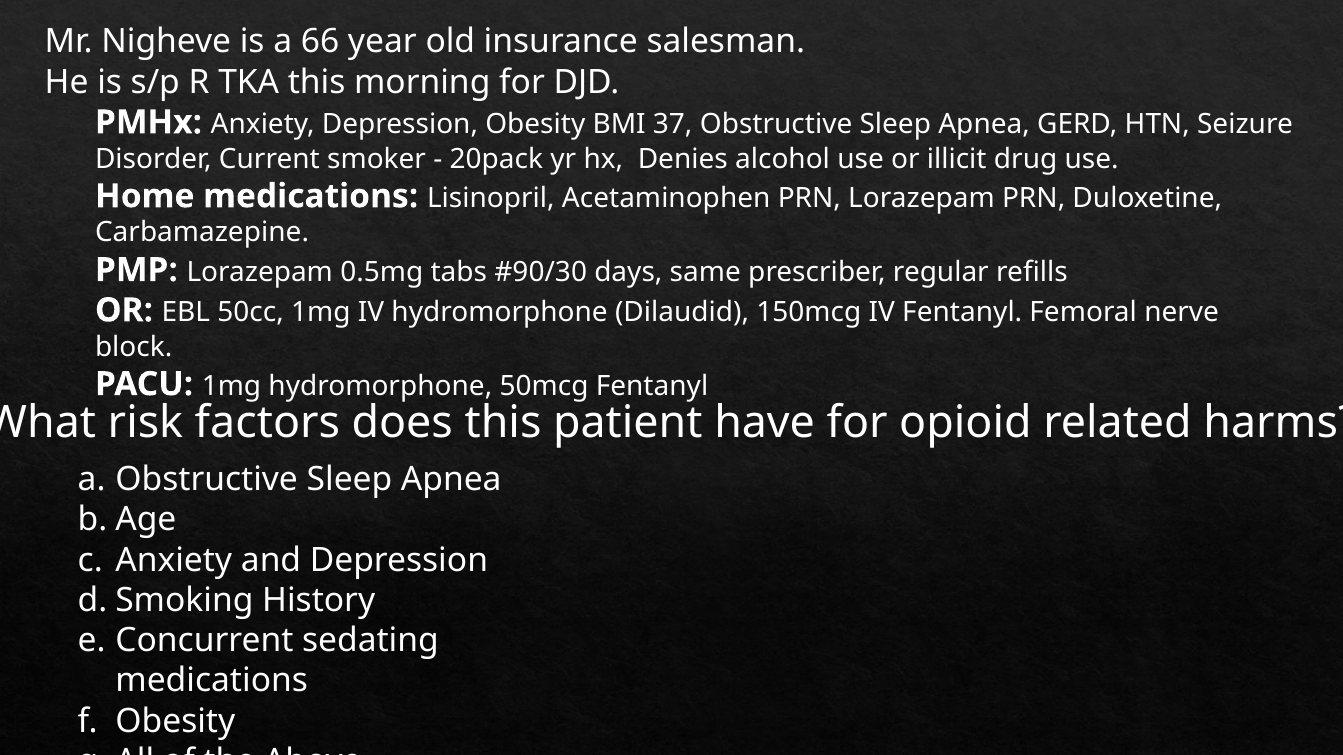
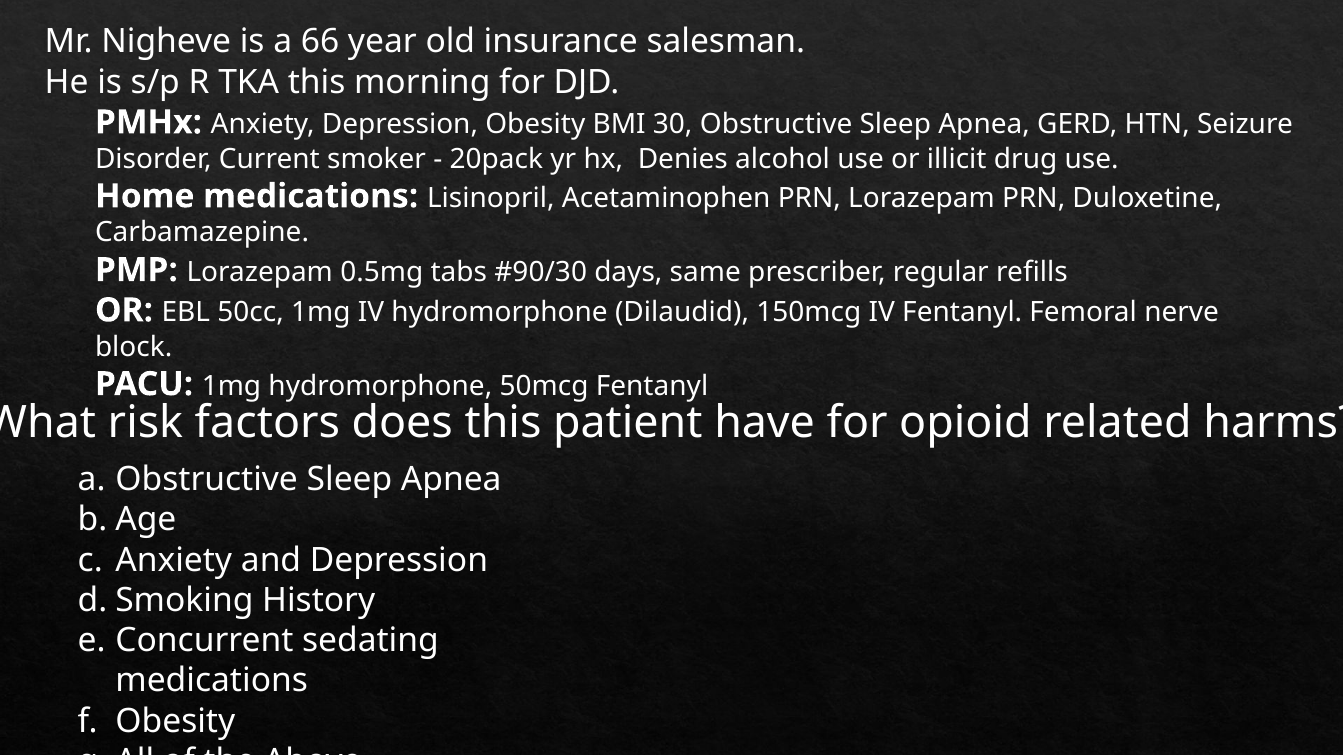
37: 37 -> 30 (673, 124)
